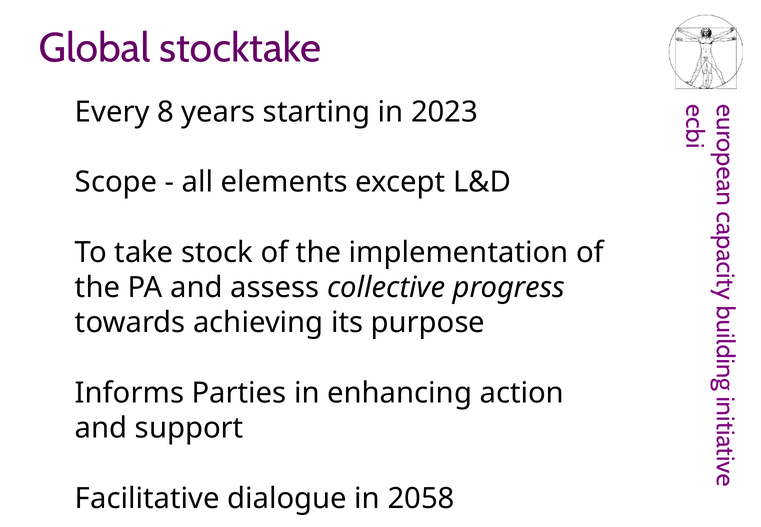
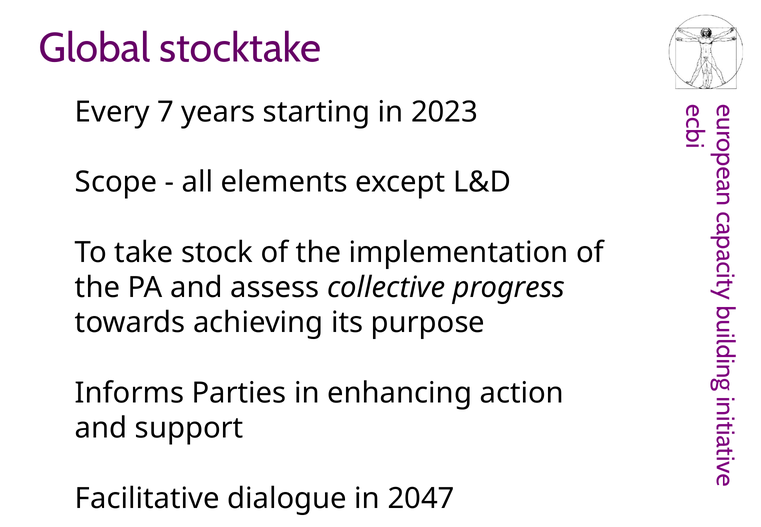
8: 8 -> 7 (166, 112)
2058: 2058 -> 2047 (421, 498)
